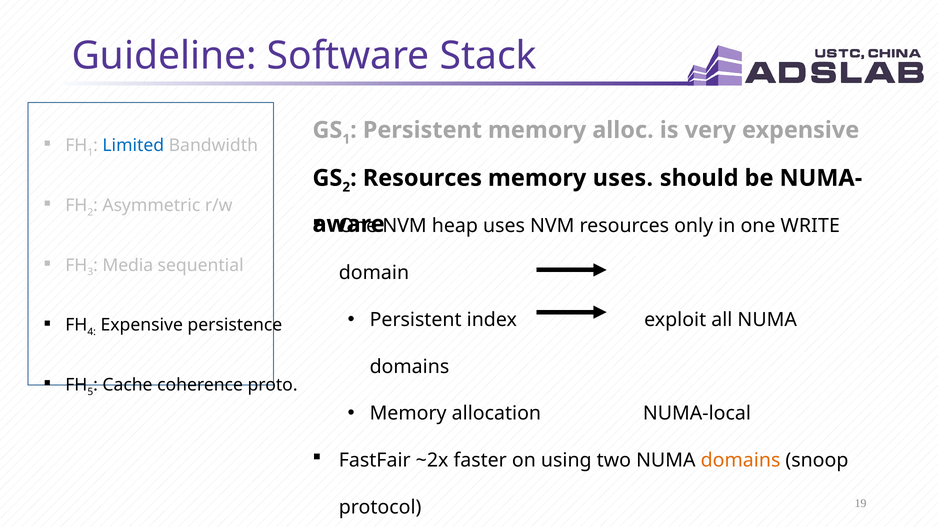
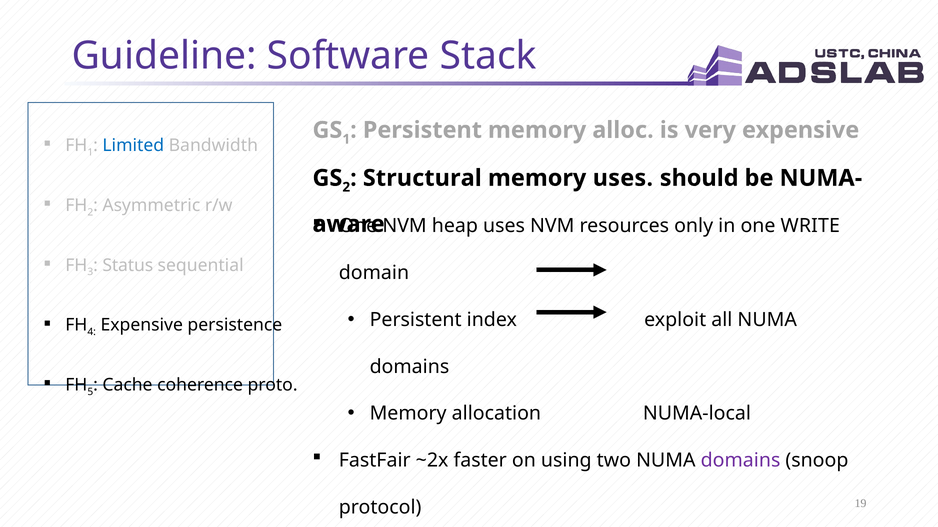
Resources: Resources -> Structural (422, 178)
Media: Media -> Status (128, 266)
domains colour: orange -> purple (741, 461)
